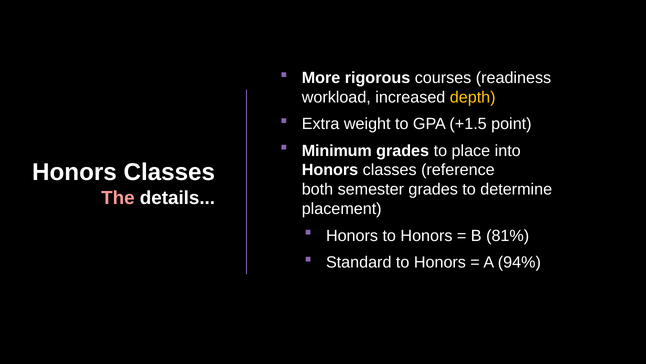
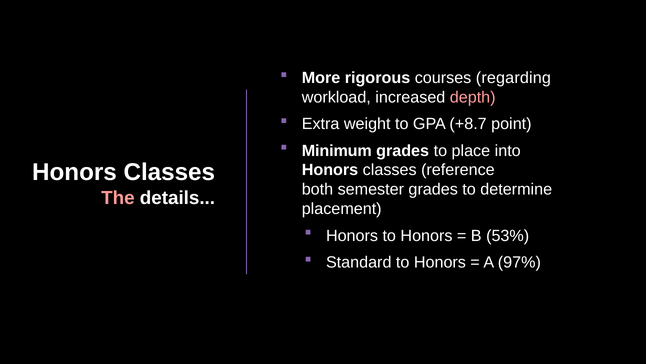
readiness: readiness -> regarding (513, 78)
depth colour: yellow -> pink (473, 97)
+1.5: +1.5 -> +8.7 (468, 124)
81%: 81% -> 53% (508, 235)
94%: 94% -> 97% (519, 262)
